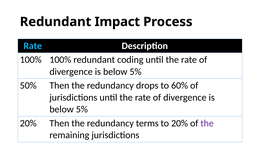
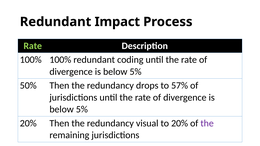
Rate colour: light blue -> light green (33, 46)
60%: 60% -> 57% (180, 86)
terms: terms -> visual (147, 123)
